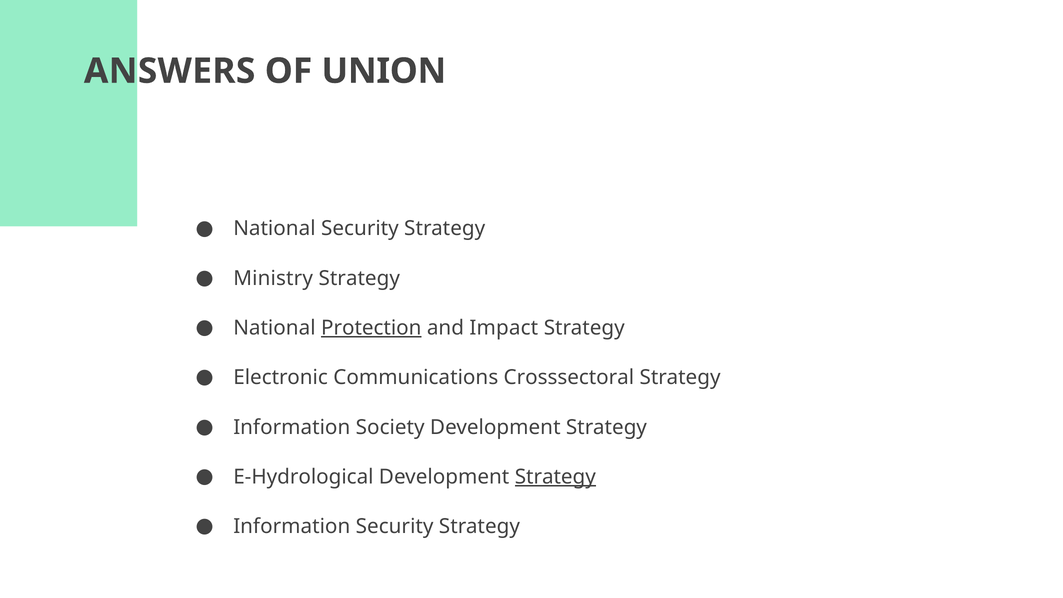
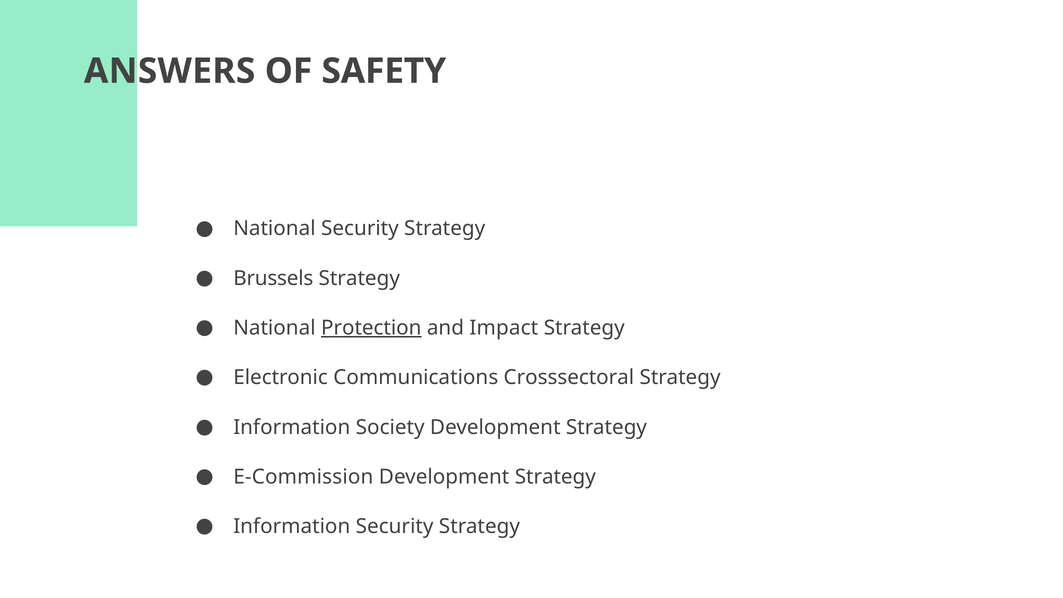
UNION: UNION -> SAFETY (384, 71)
Ministry: Ministry -> Brussels (273, 278)
E-Hydrological: E-Hydrological -> E-Commission (303, 477)
Strategy underline: present -> none (555, 477)
